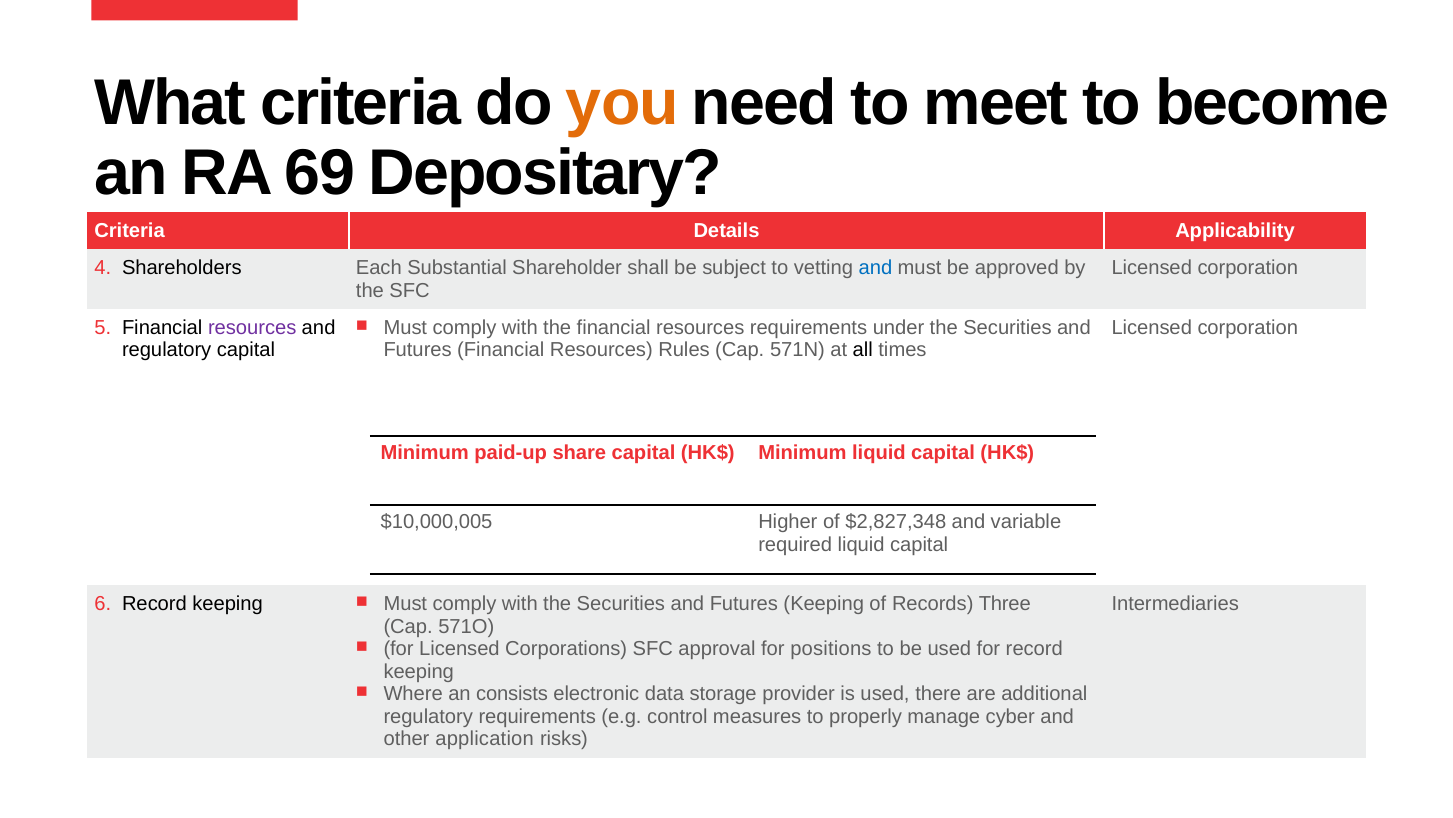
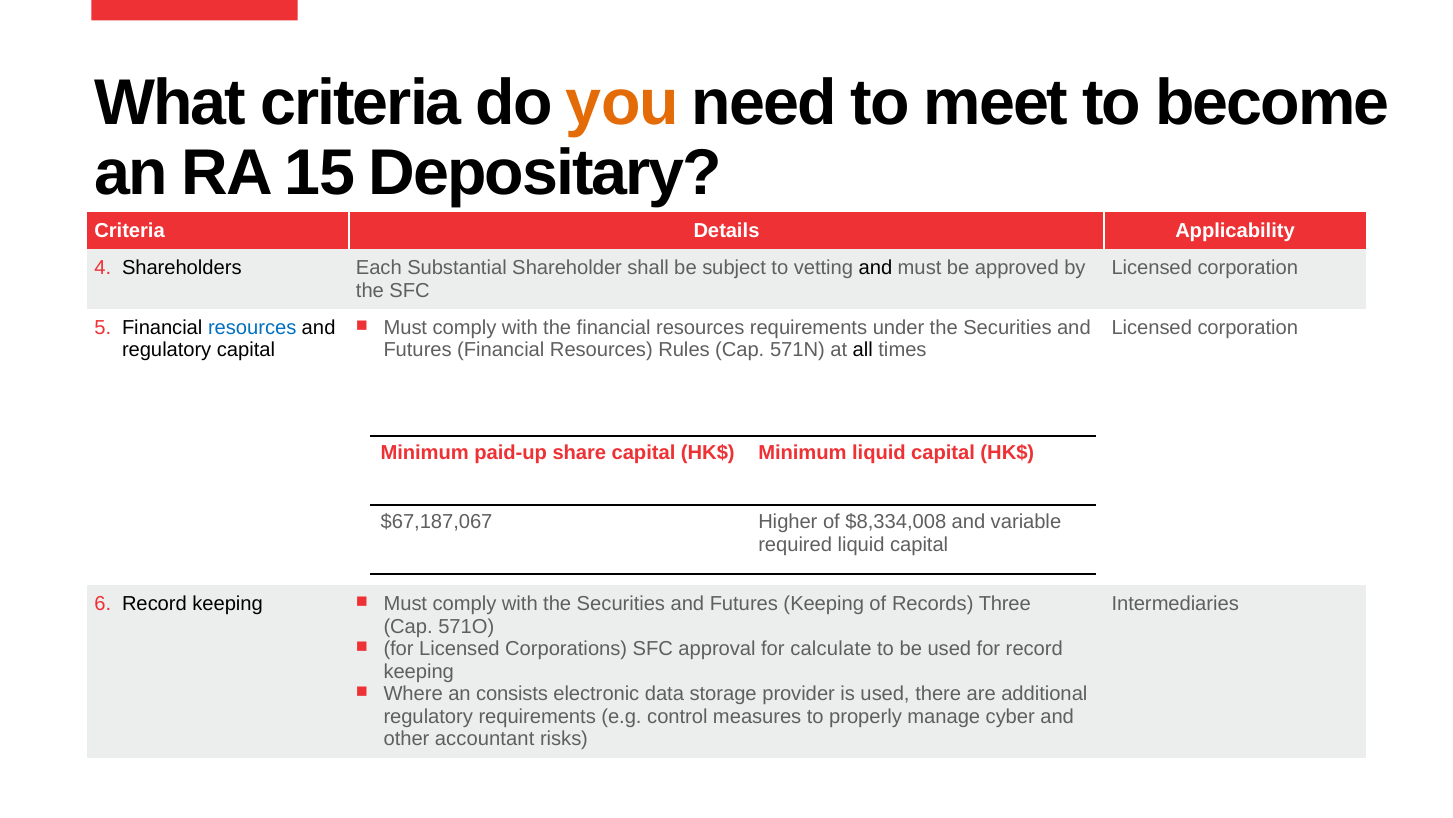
69: 69 -> 15 (320, 173)
and colour: blue -> black (875, 268)
resources colour: purple -> blue (252, 327)
$10,000,005: $10,000,005 -> $67,187,067 (437, 522)
$2,827,348: $2,827,348 -> $8,334,008 (896, 522)
positions: positions -> calculate (831, 649)
application: application -> accountant (485, 739)
